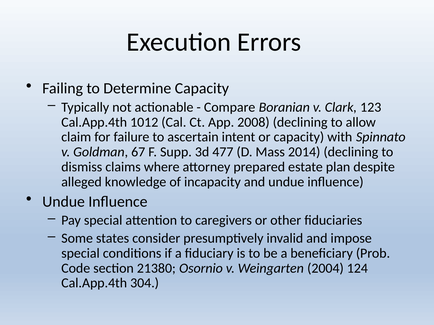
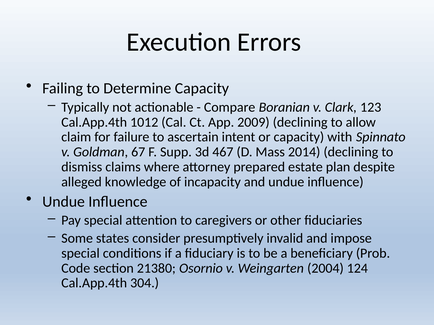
2008: 2008 -> 2009 (253, 122)
477: 477 -> 467 (223, 152)
